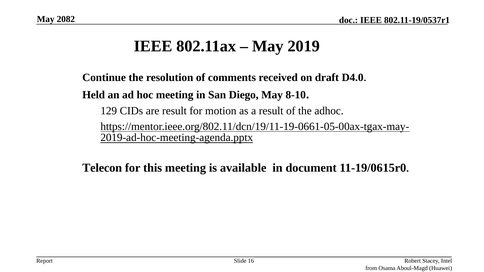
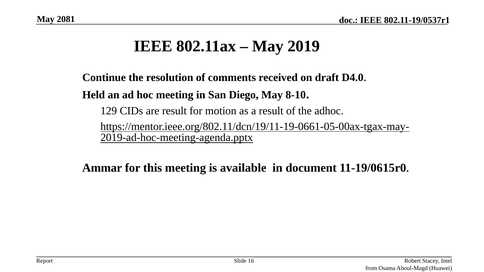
2082: 2082 -> 2081 (66, 19)
Telecon: Telecon -> Ammar (102, 168)
